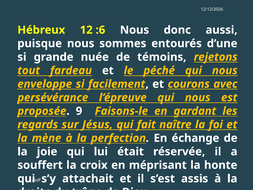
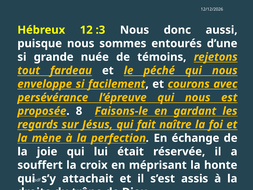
:6: :6 -> :3 (100, 30)
9: 9 -> 8 (79, 111)
